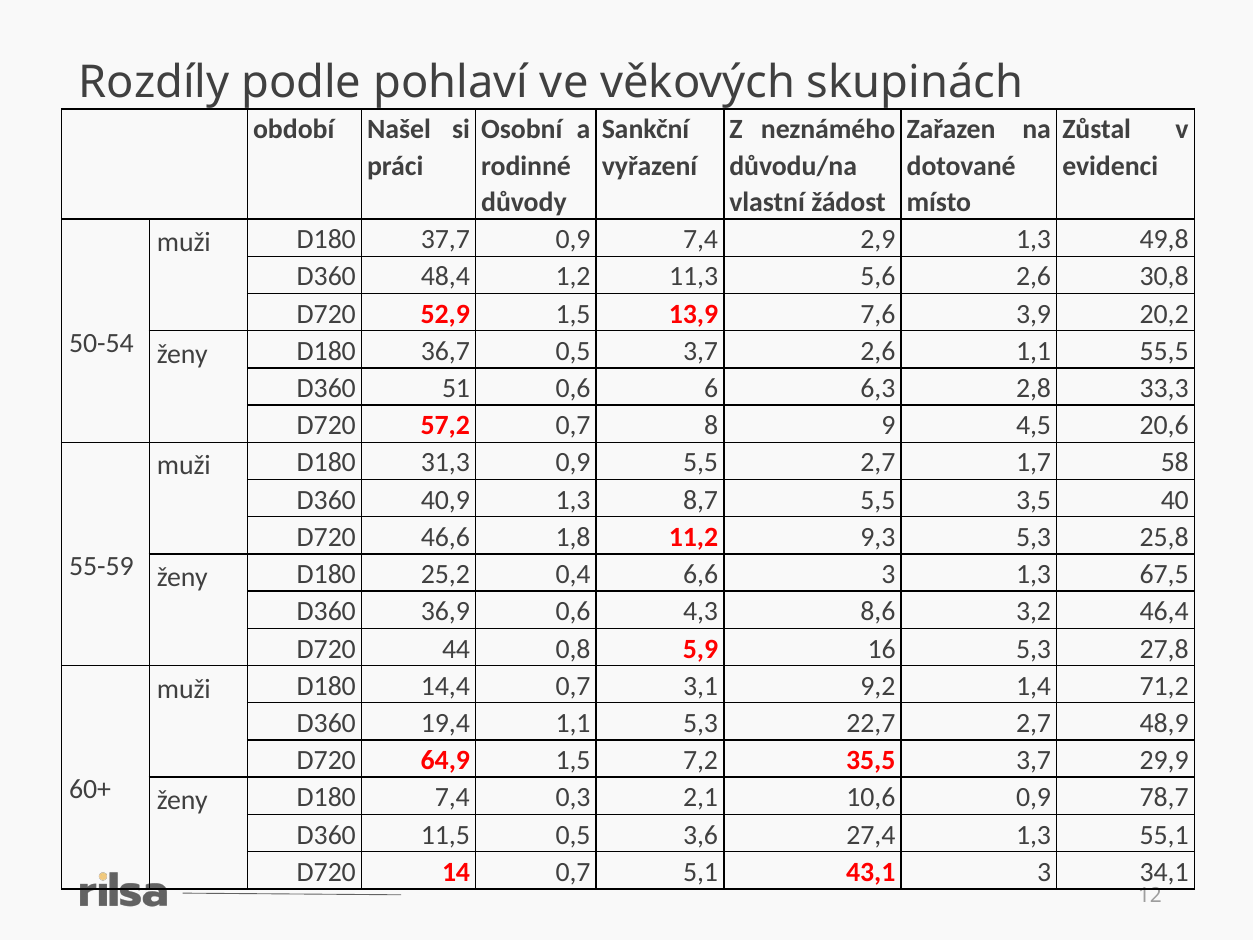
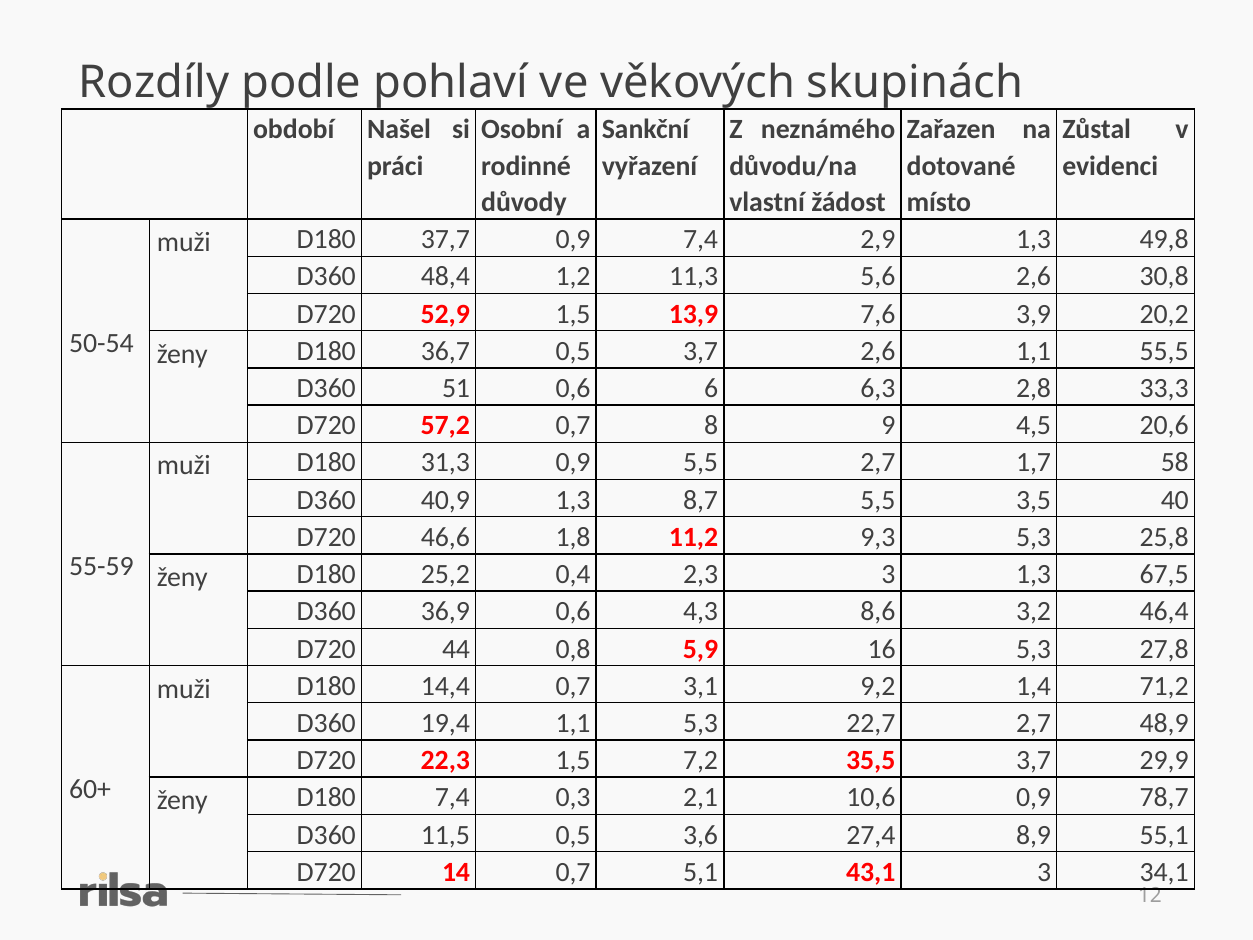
6,6: 6,6 -> 2,3 (701, 574)
64,9: 64,9 -> 22,3 (445, 760)
27,4 1,3: 1,3 -> 8,9 (1034, 835)
